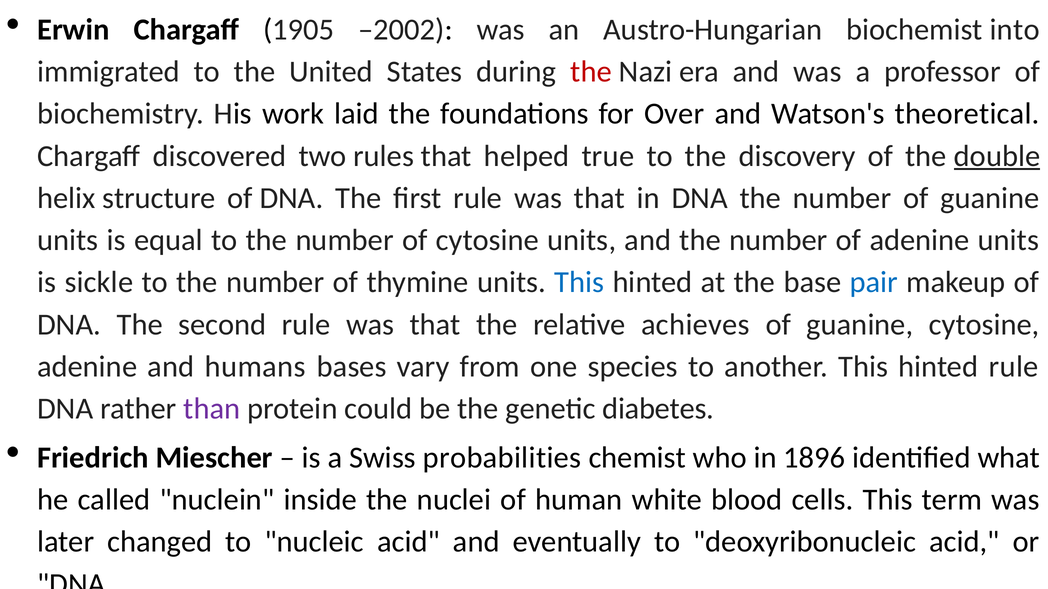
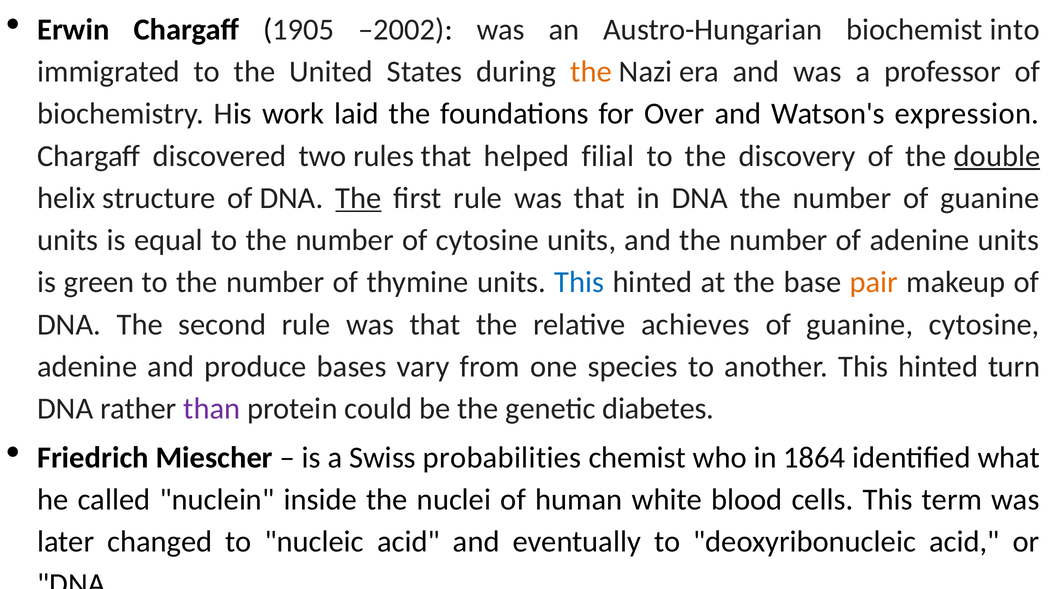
the colour: red -> orange (591, 72)
theoretical: theoretical -> expression (967, 114)
true: true -> filial (608, 156)
The underline: none -> present (358, 198)
sickle: sickle -> green (99, 283)
pair colour: blue -> orange (874, 283)
humans: humans -> produce (256, 367)
hinted rule: rule -> turn (1014, 367)
1896: 1896 -> 1864 (814, 458)
